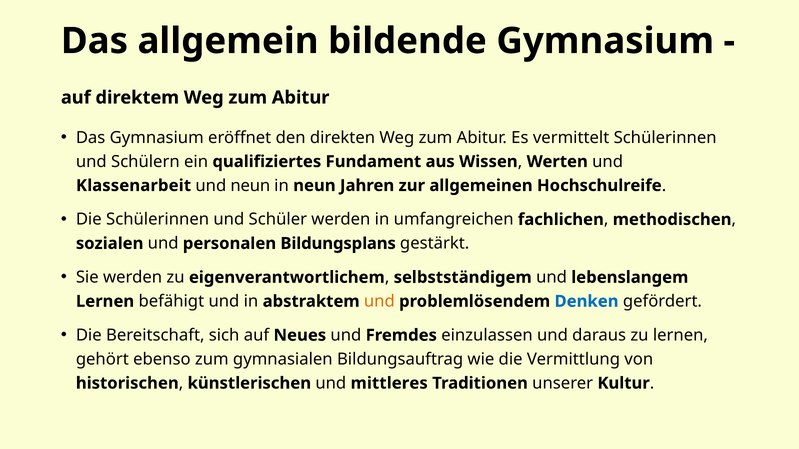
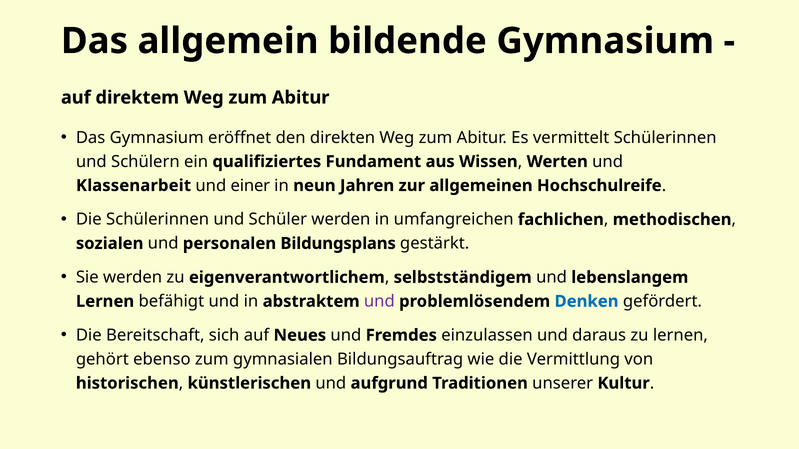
und neun: neun -> einer (250, 186)
und colour: orange -> purple (379, 302)
mittleres: mittleres -> aufgrund (389, 384)
